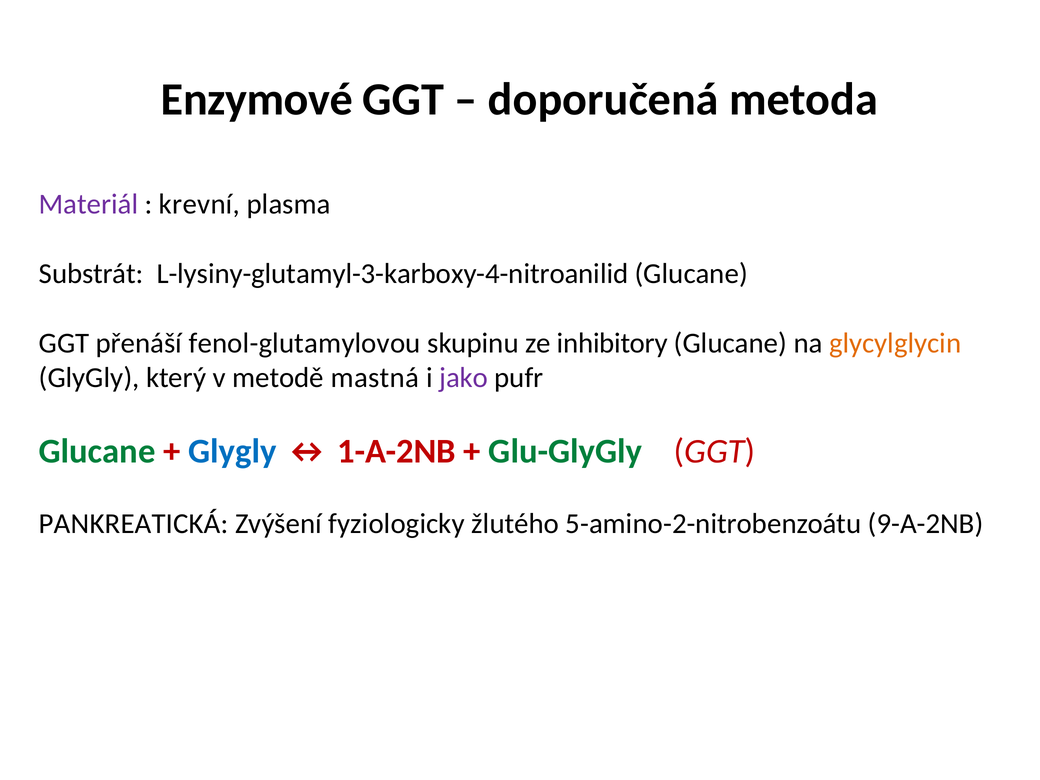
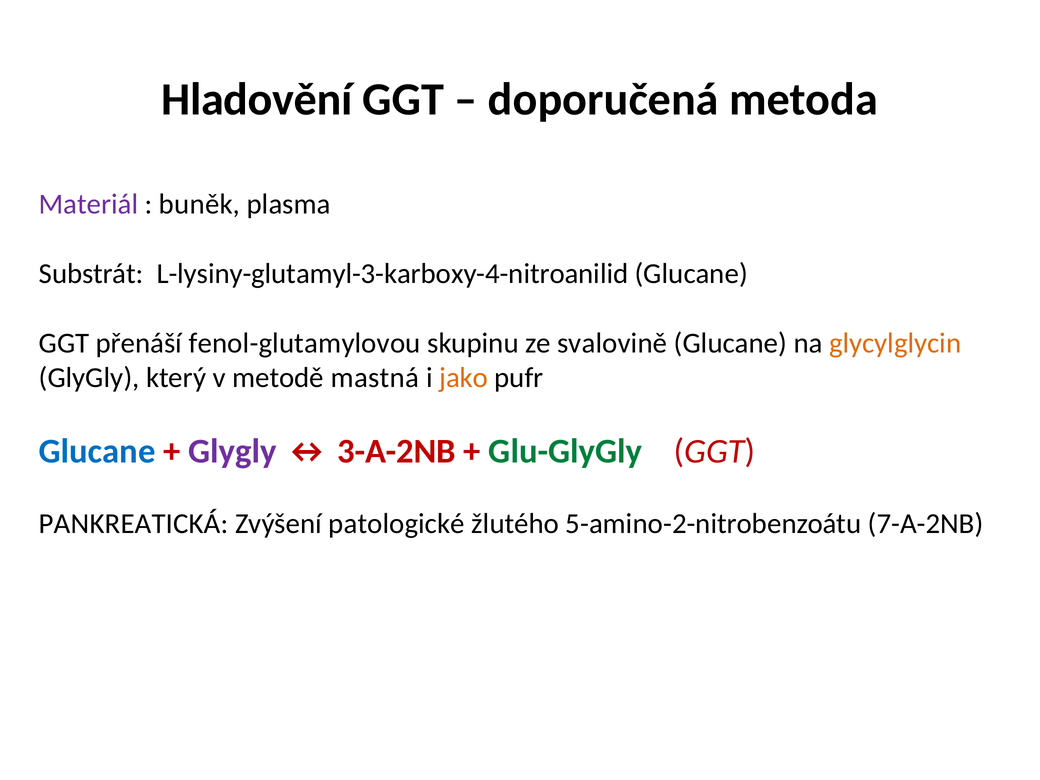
Enzymové: Enzymové -> Hladovění (257, 99)
krevní: krevní -> buněk (200, 204)
inhibitory: inhibitory -> svalovině (612, 343)
jako colour: purple -> orange (464, 378)
Glucane colour: green -> blue (97, 451)
Glygly colour: blue -> purple (232, 451)
1-A-2NB: 1-A-2NB -> 3-A-2NB (396, 451)
fyziologicky: fyziologicky -> patologické (397, 523)
9-A-2NB: 9-A-2NB -> 7-A-2NB (926, 523)
